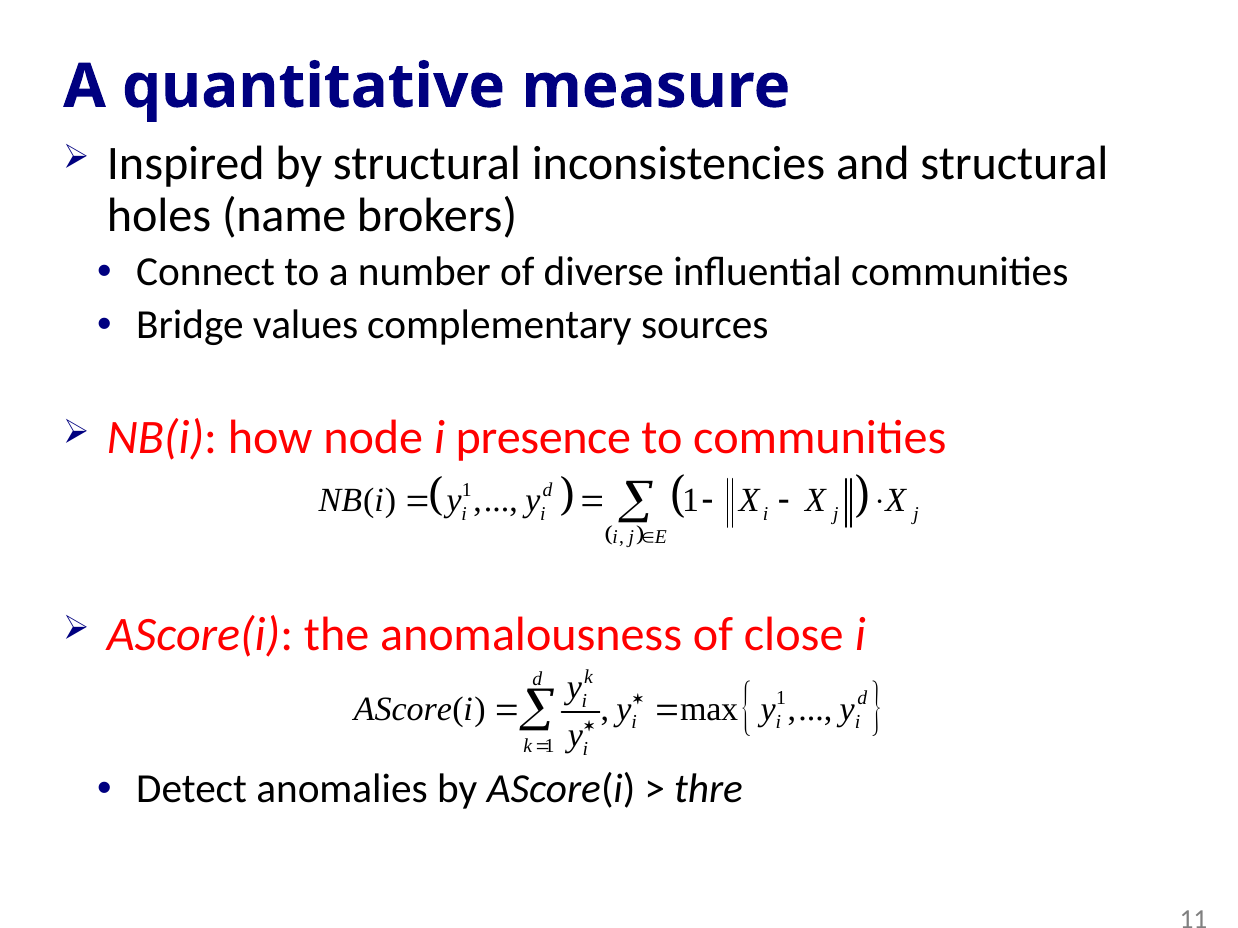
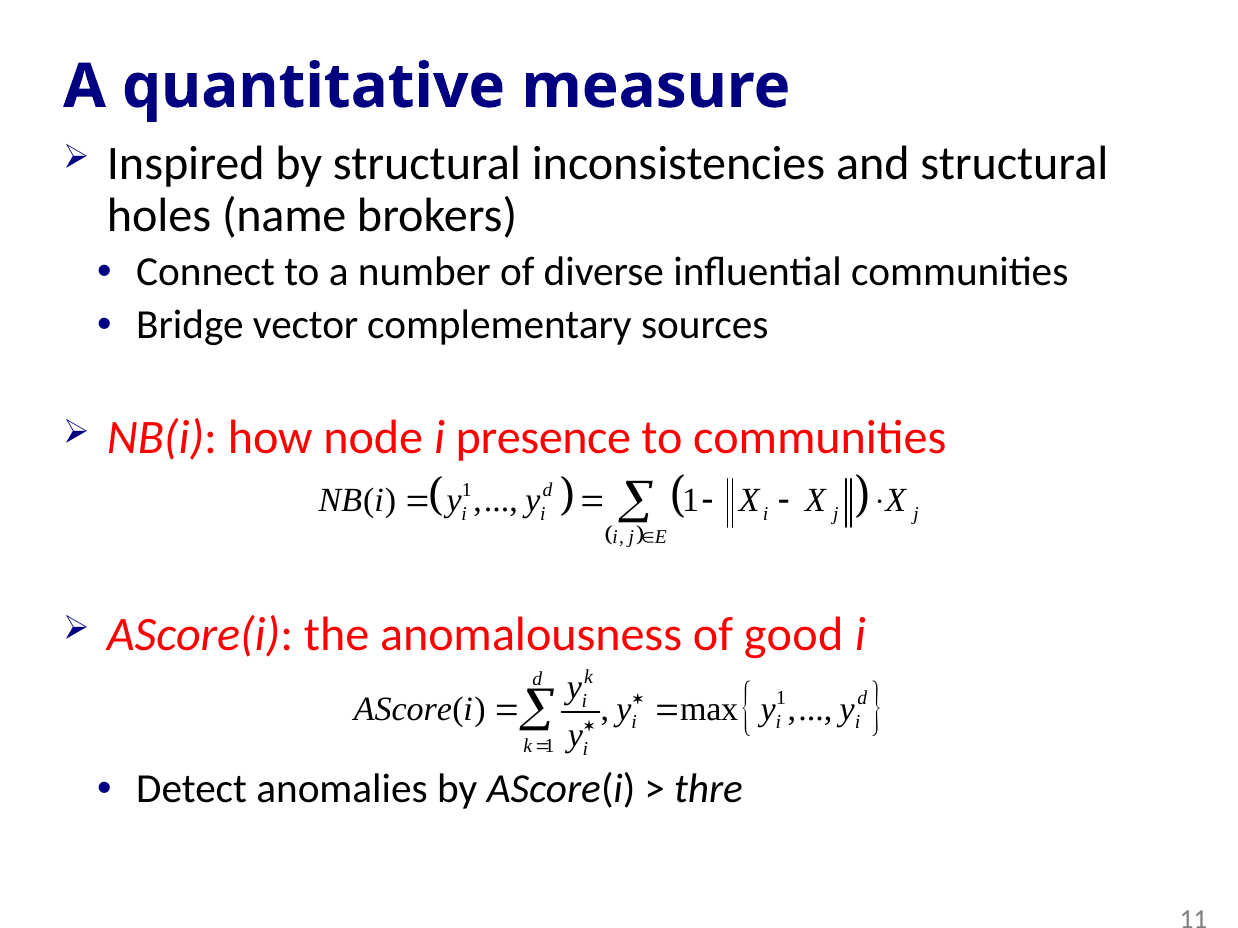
values: values -> vector (306, 325)
close: close -> good (794, 635)
